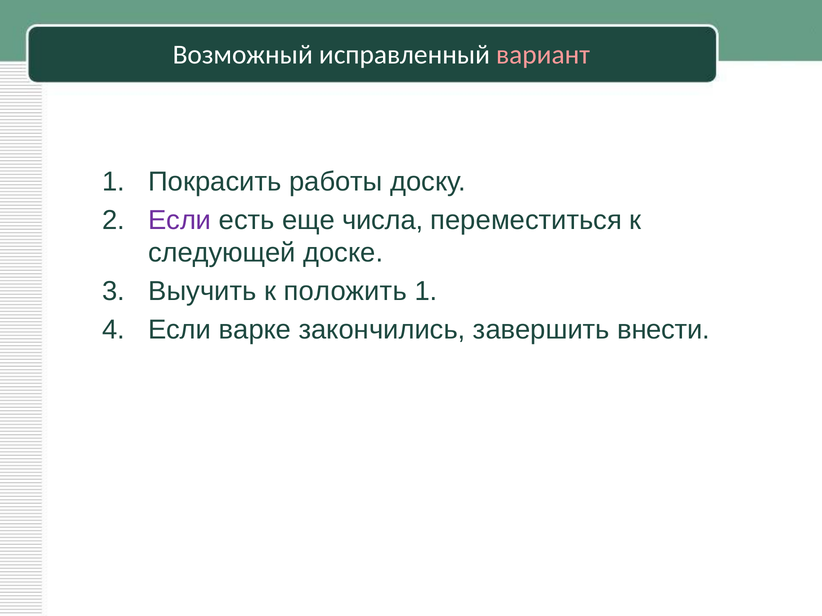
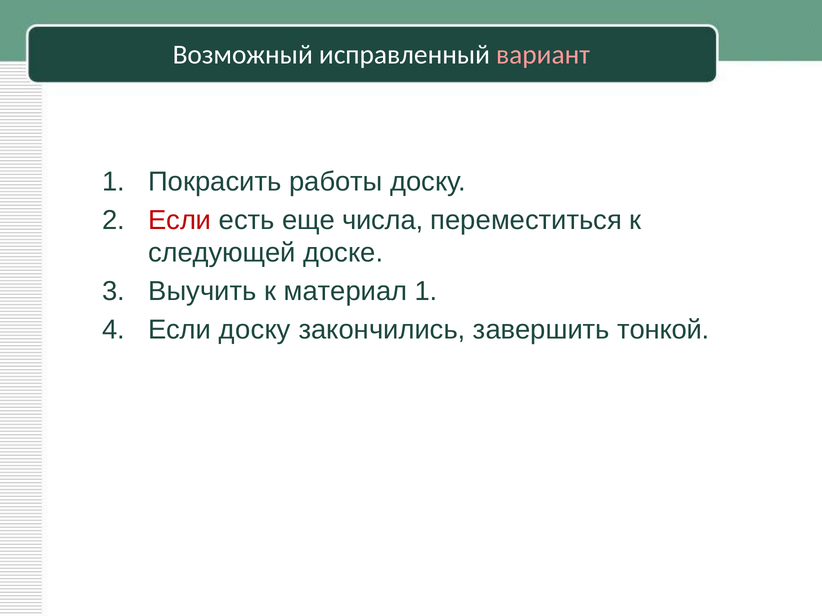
Если colour: purple -> red (180, 220)
положить: положить -> материал (346, 291)
Если варке: варке -> доску (255, 330)
внести: внести -> тонкой (663, 330)
